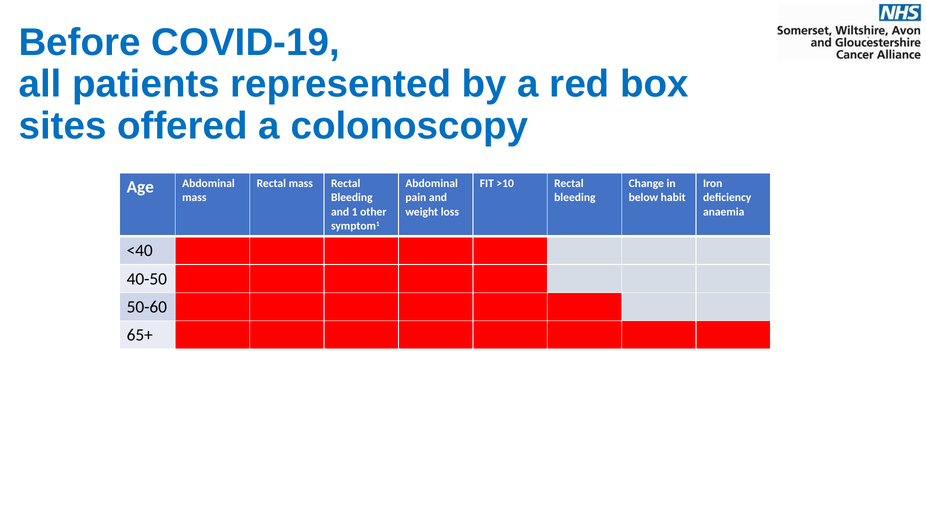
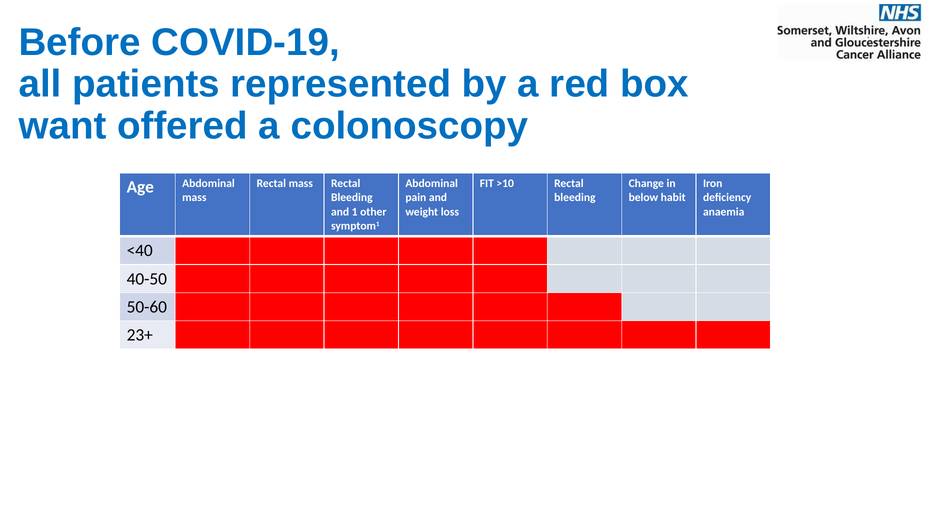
sites: sites -> want (63, 126)
65+: 65+ -> 23+ (140, 335)
